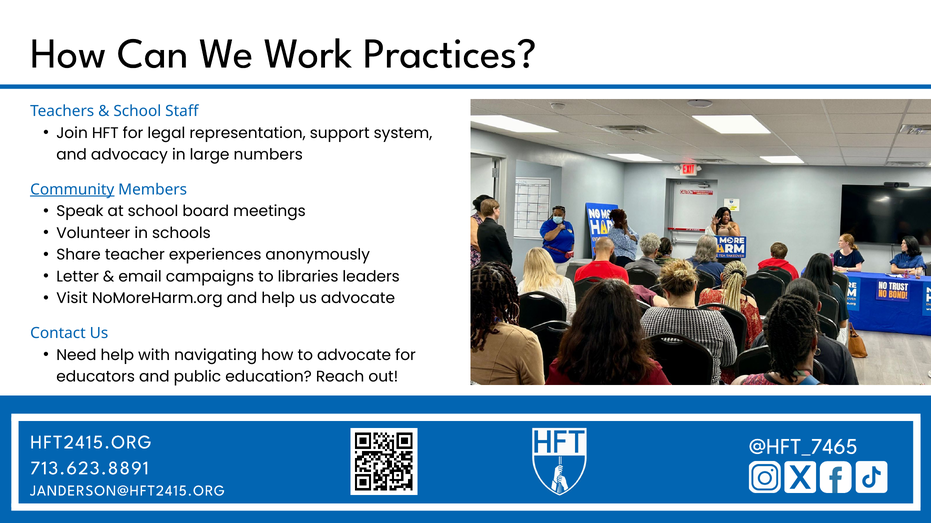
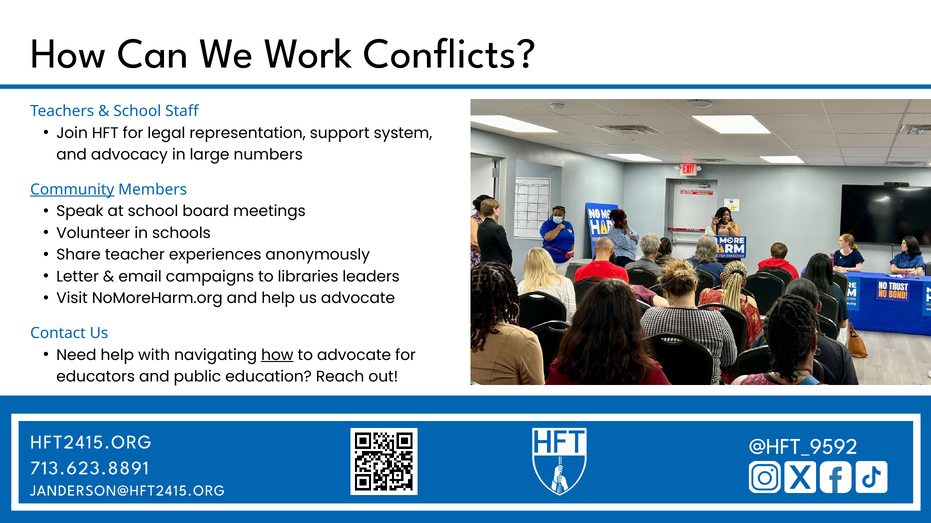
Practices: Practices -> Conflicts (450, 54)
how underline: none -> present (277, 355)
@HFT_7465: @HFT_7465 -> @HFT_9592 (803, 447)
